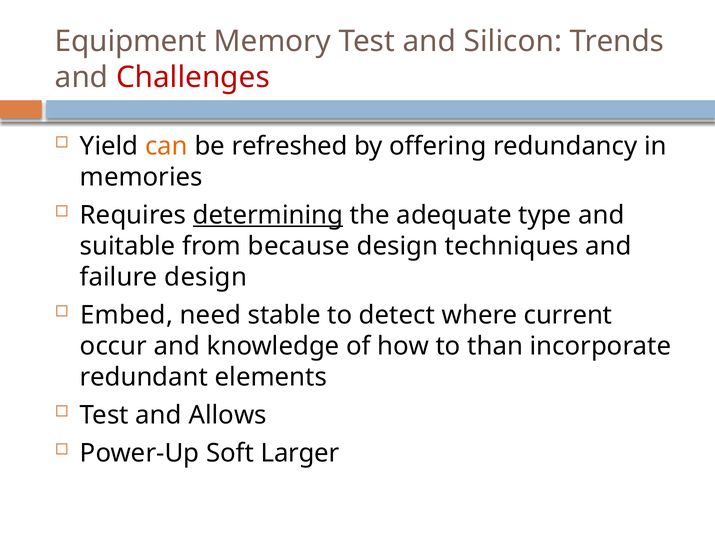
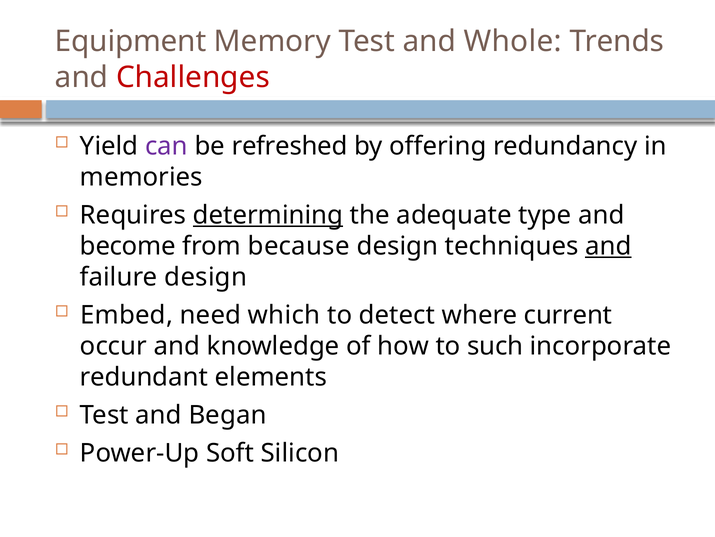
Silicon: Silicon -> Whole (513, 41)
can colour: orange -> purple (166, 146)
suitable: suitable -> become (128, 246)
and underline: none -> present (608, 246)
stable: stable -> which (284, 315)
than: than -> such (495, 346)
Allows: Allows -> Began (228, 415)
Larger: Larger -> Silicon (300, 452)
